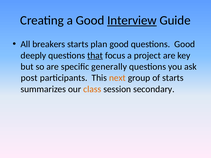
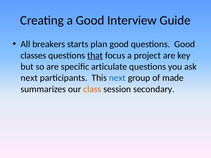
Interview underline: present -> none (132, 20)
deeply: deeply -> classes (33, 56)
generally: generally -> articulate (109, 67)
post: post -> next (29, 78)
next colour: orange -> blue (117, 78)
of starts: starts -> made (173, 78)
